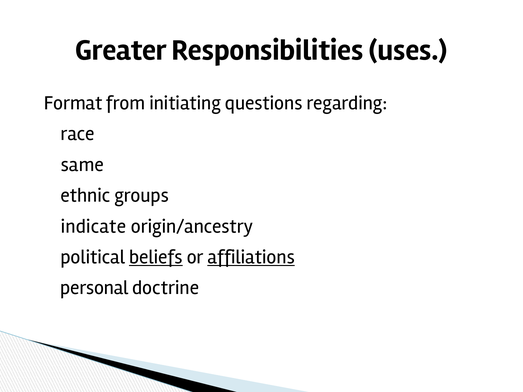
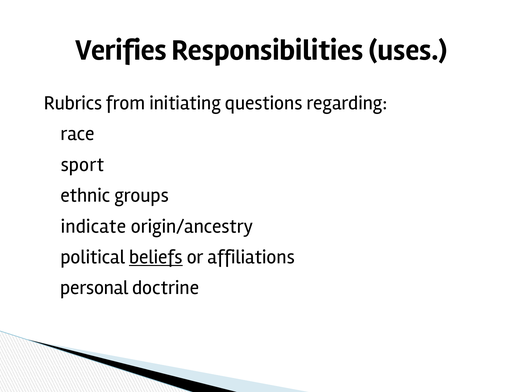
Greater: Greater -> Verifies (121, 50)
Format: Format -> Rubrics (73, 103)
same: same -> sport (82, 165)
affiliations underline: present -> none (251, 257)
